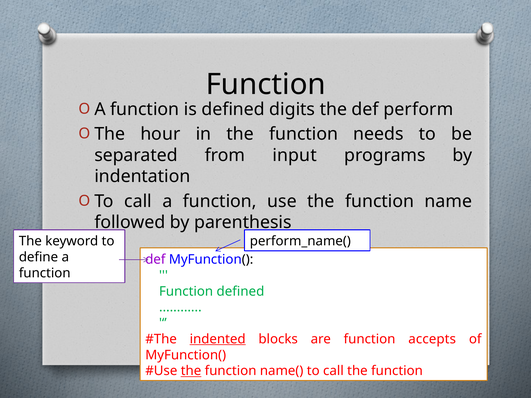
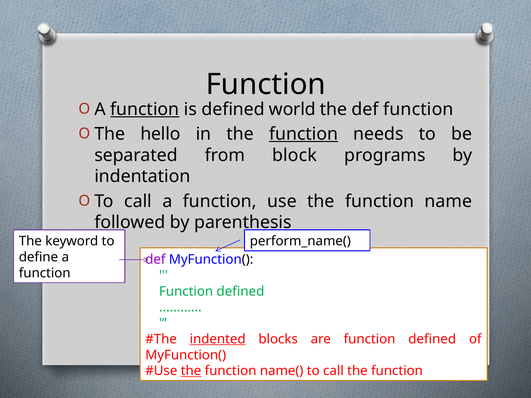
function underline: none -> present (145, 109)
digits: digits -> world (292, 109)
def perform: perform -> function (418, 109)
hour: hour -> hello (160, 134)
function underline: none -> present (304, 134)
input: input -> block (295, 155)
are function accepts: accepts -> defined (432, 339)
